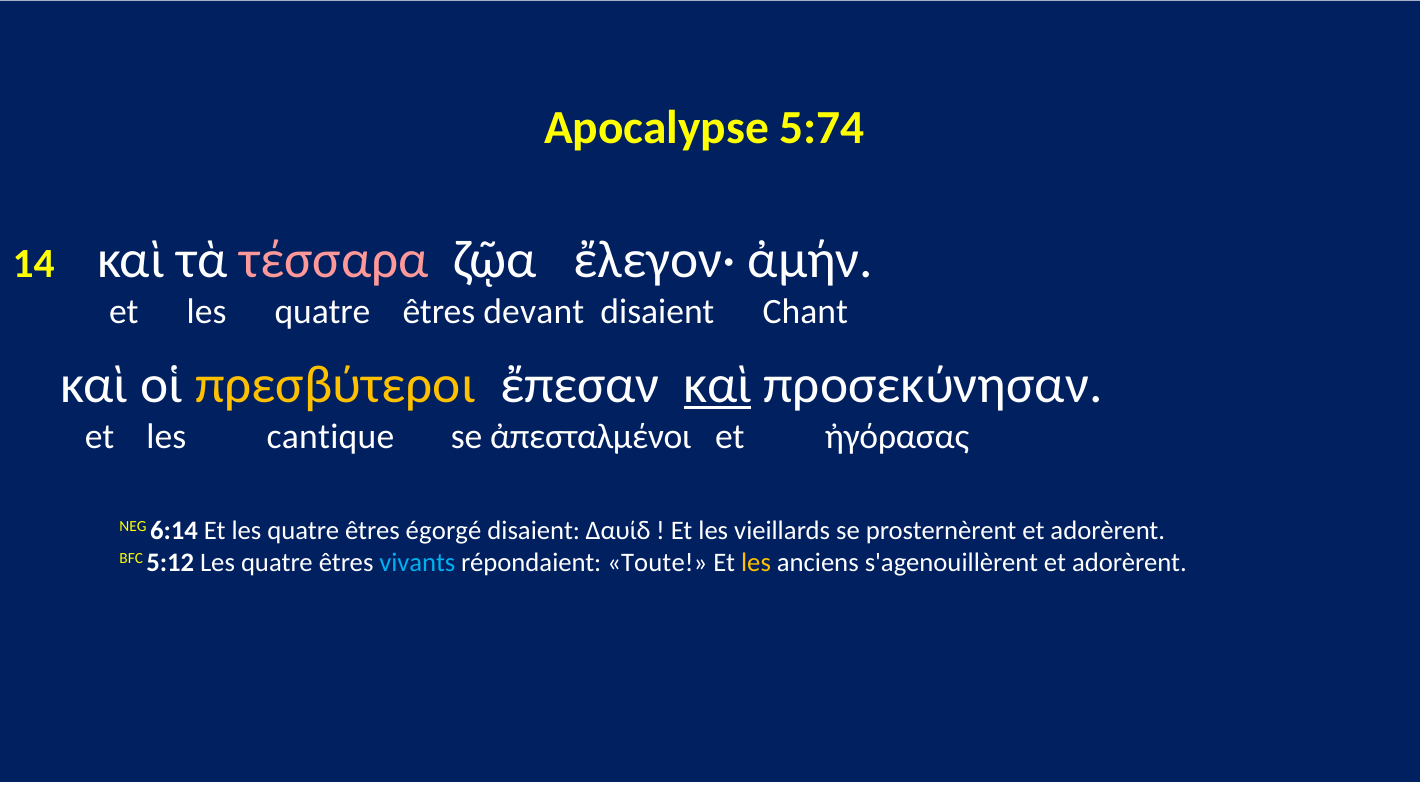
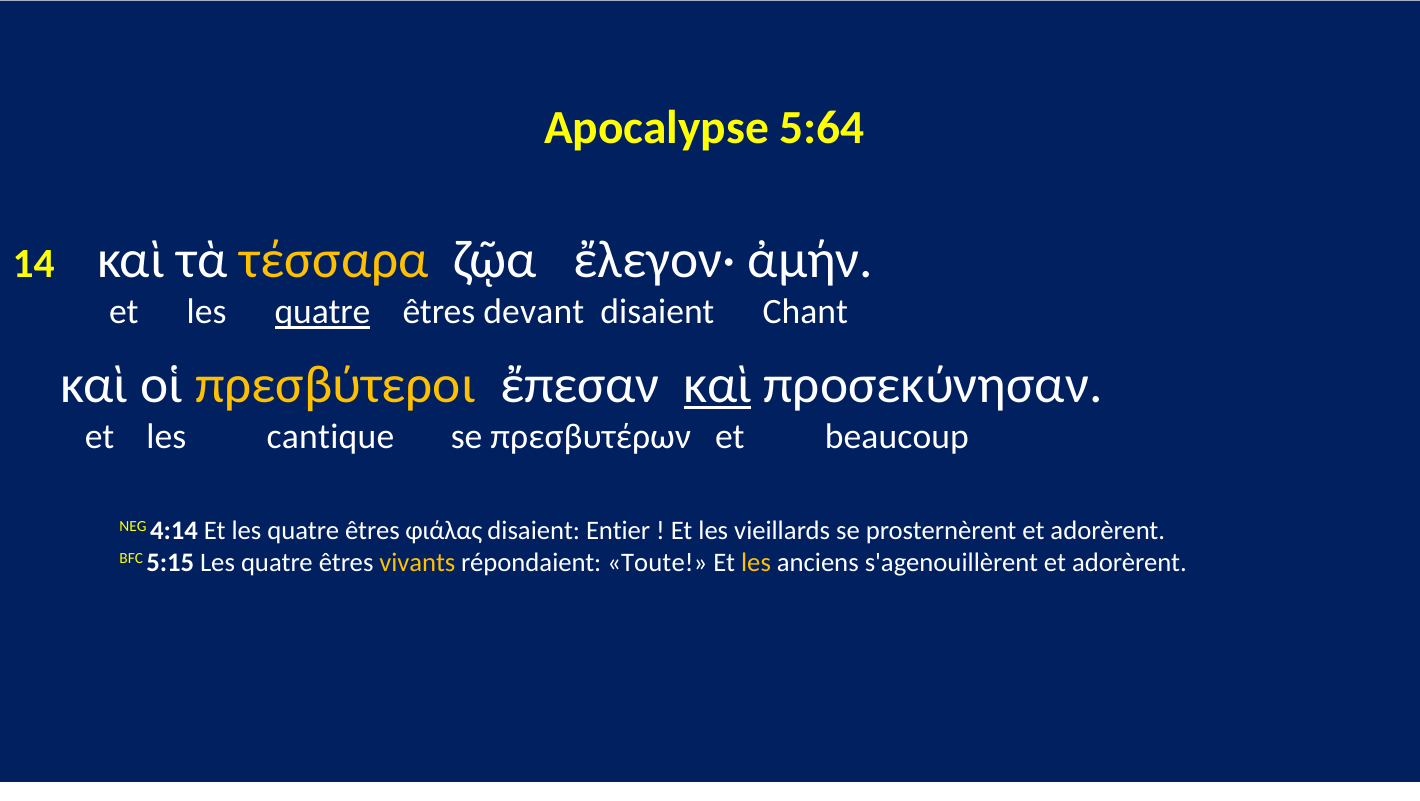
5:74: 5:74 -> 5:64 (822, 128)
τέσσαρα colour: pink -> yellow (334, 260)
quatre underline: none -> present (323, 312)
ἀπεσταλμένοι: ἀπεσταλμένοι -> πρεσβυτέρων (591, 437)
ἠγόρασας: ἠγόρασας -> beaucoup (897, 437)
6:14: 6:14 -> 4:14 (174, 530)
égorgé: égorgé -> φιάλας (444, 530)
Δαυίδ: Δαυίδ -> Entier (618, 530)
5:12: 5:12 -> 5:15 (170, 562)
vivants colour: light blue -> yellow (417, 562)
